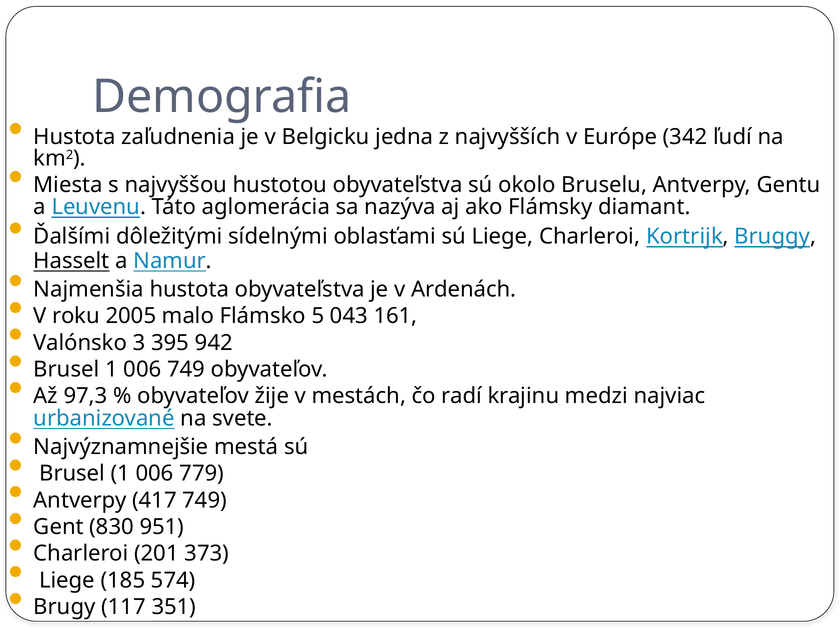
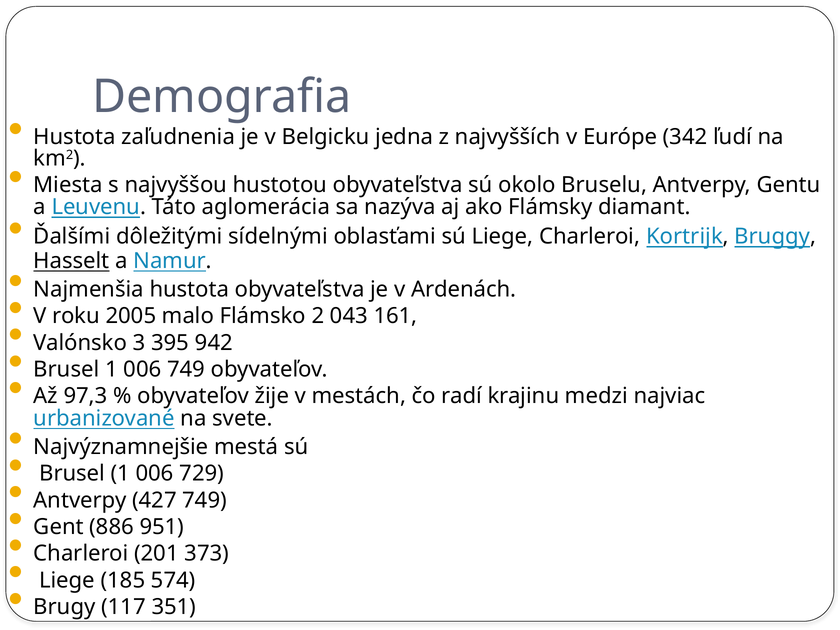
5: 5 -> 2 (318, 316)
779: 779 -> 729 (202, 474)
417: 417 -> 427 (154, 500)
830: 830 -> 886 (112, 527)
